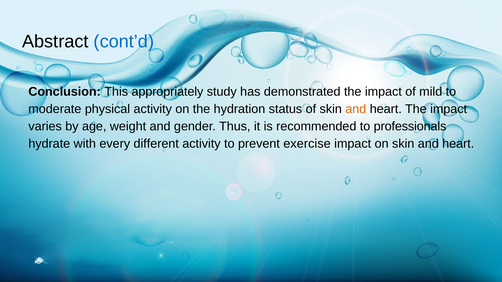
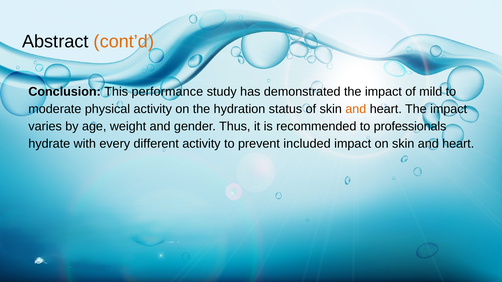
cont’d colour: blue -> orange (124, 42)
appropriately: appropriately -> performance (167, 92)
exercise: exercise -> included (307, 144)
